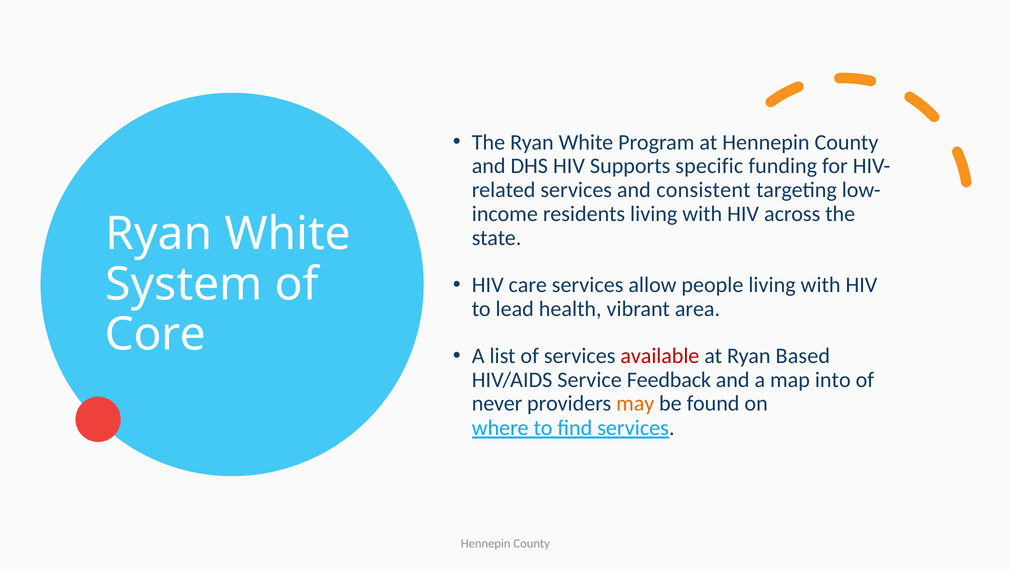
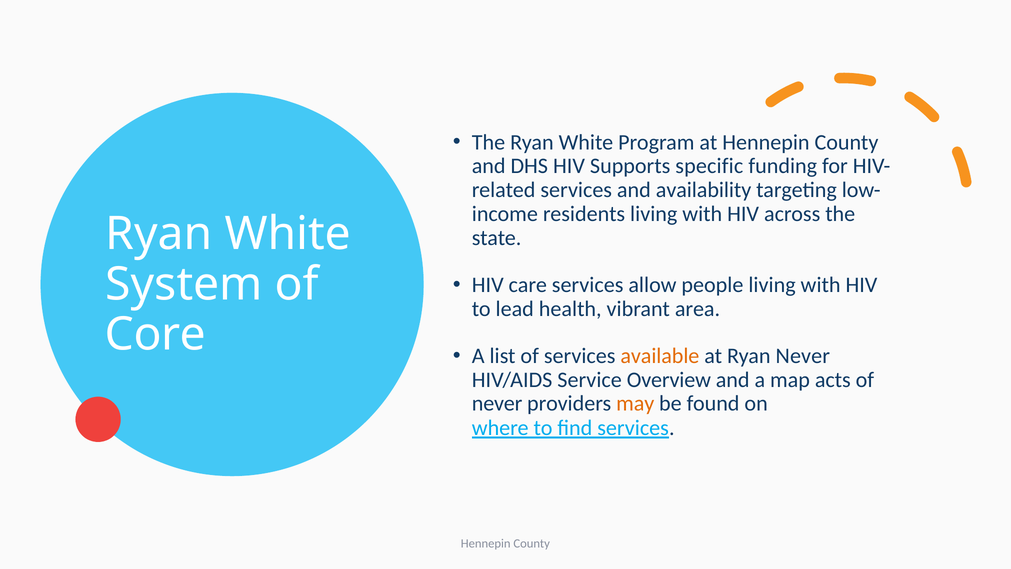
consistent: consistent -> availability (704, 190)
available colour: red -> orange (660, 356)
Ryan Based: Based -> Never (803, 356)
Feedback: Feedback -> Overview (669, 380)
into: into -> acts (833, 380)
